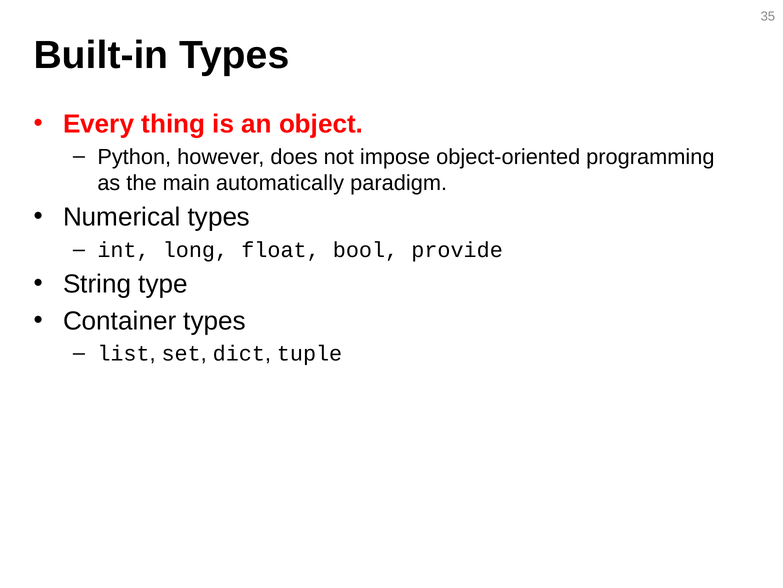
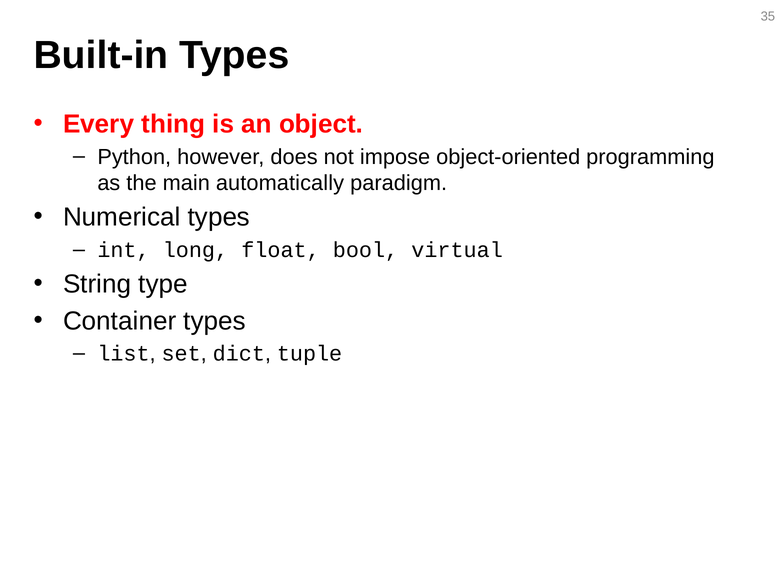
provide: provide -> virtual (457, 250)
